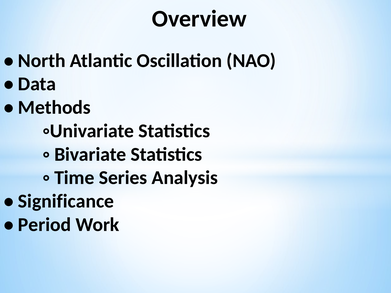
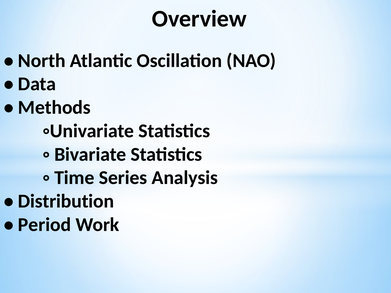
Significance: Significance -> Distribution (66, 201)
